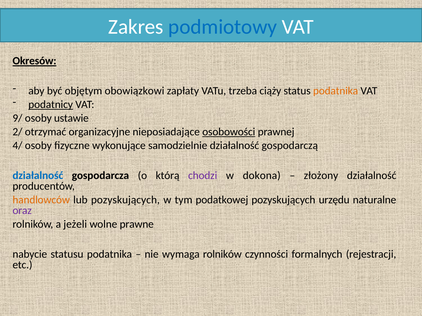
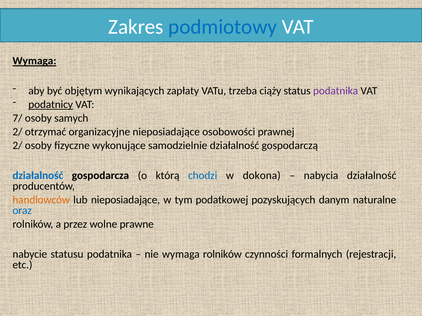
Okresów: Okresów -> Wymaga (34, 61)
obowiązkowi: obowiązkowi -> wynikających (135, 91)
podatnika colour: orange -> purple (336, 91)
9/: 9/ -> 7/ (17, 118)
ustawie: ustawie -> samych (71, 118)
osobowości underline: present -> none (229, 132)
4/: 4/ -> 2/ (17, 146)
chodzi colour: purple -> blue (203, 176)
złożony: złożony -> nabycia (321, 176)
lub pozyskujących: pozyskujących -> nieposiadające (126, 200)
urzędu: urzędu -> danym (334, 200)
oraz colour: purple -> blue (22, 211)
jeżeli: jeżeli -> przez (75, 224)
